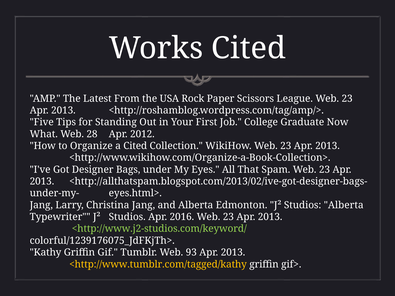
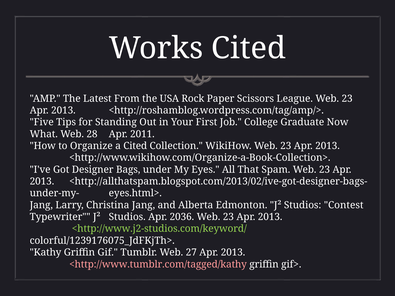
2012: 2012 -> 2011 (142, 134)
Studios Alberta: Alberta -> Contest (344, 205)
2016: 2016 -> 2036 (182, 217)
93: 93 -> 27 (191, 253)
<http://www.tumblr.com/tagged/kathy colour: yellow -> pink (158, 264)
